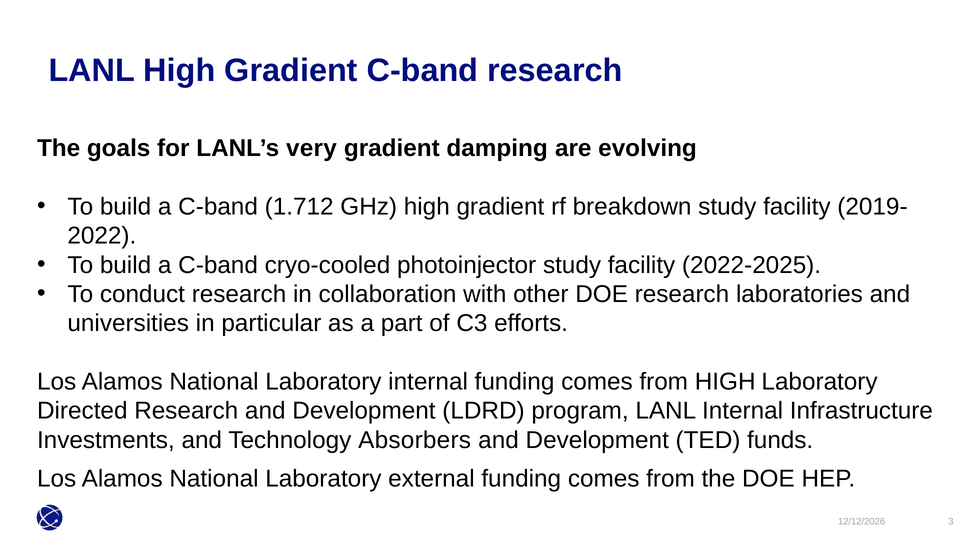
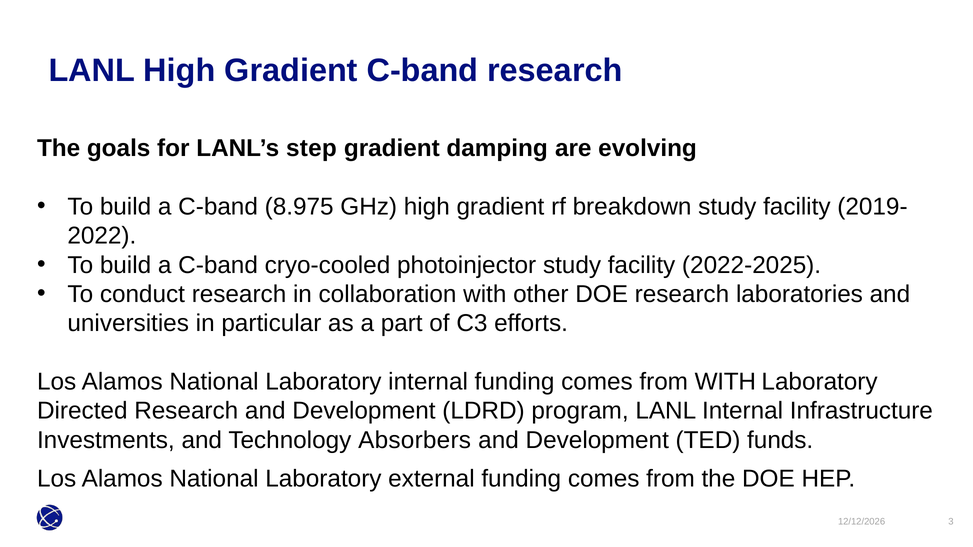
very: very -> step (311, 148)
1.712: 1.712 -> 8.975 (299, 207)
from HIGH: HIGH -> WITH (725, 382)
